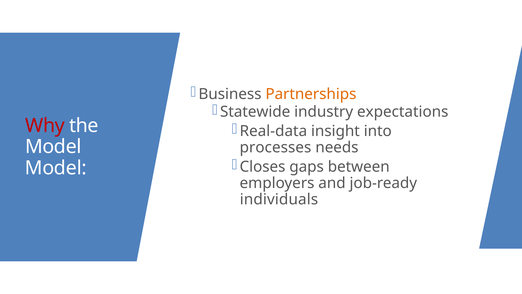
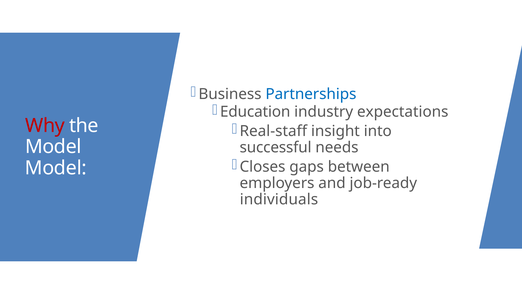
Partnerships colour: orange -> blue (311, 94)
Statewide: Statewide -> Education (255, 112)
Real-data: Real-data -> Real-staff (273, 131)
processes: processes -> successful (276, 147)
